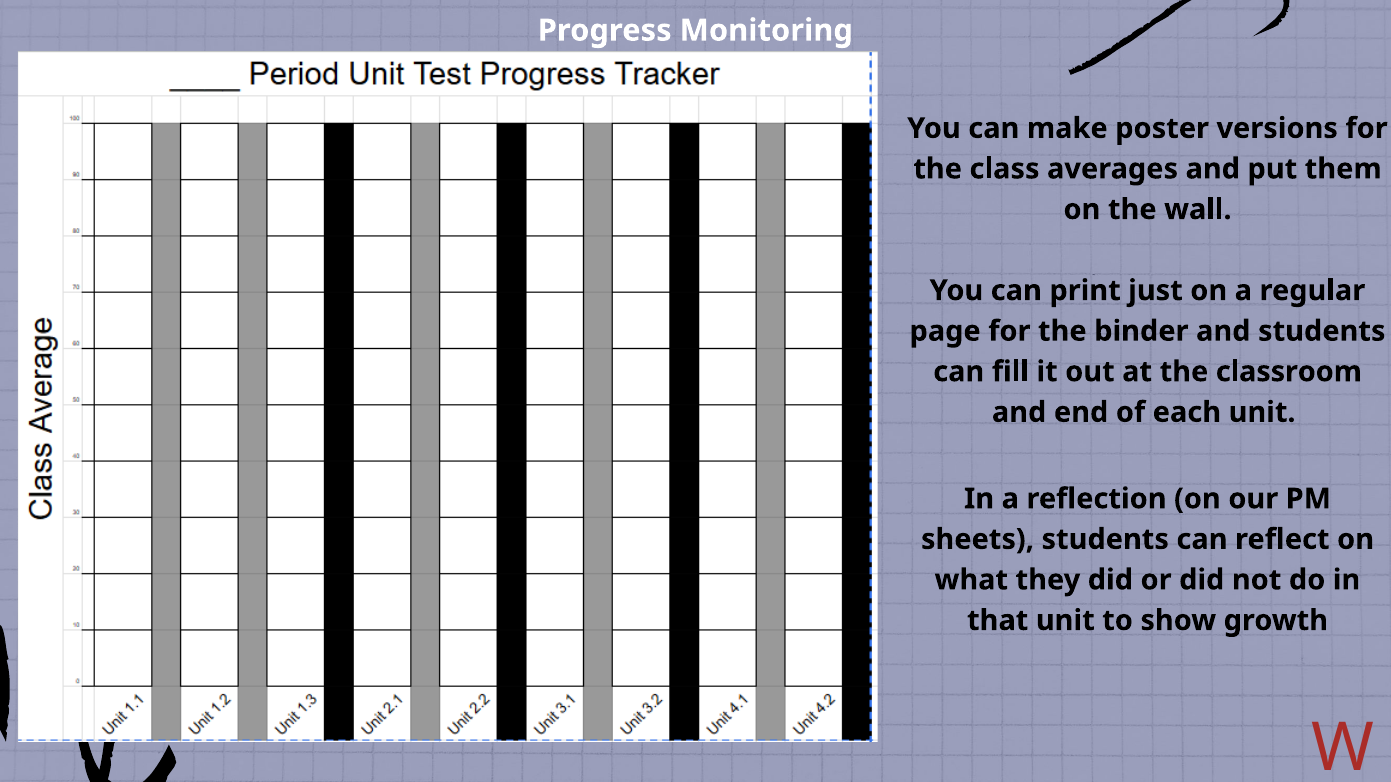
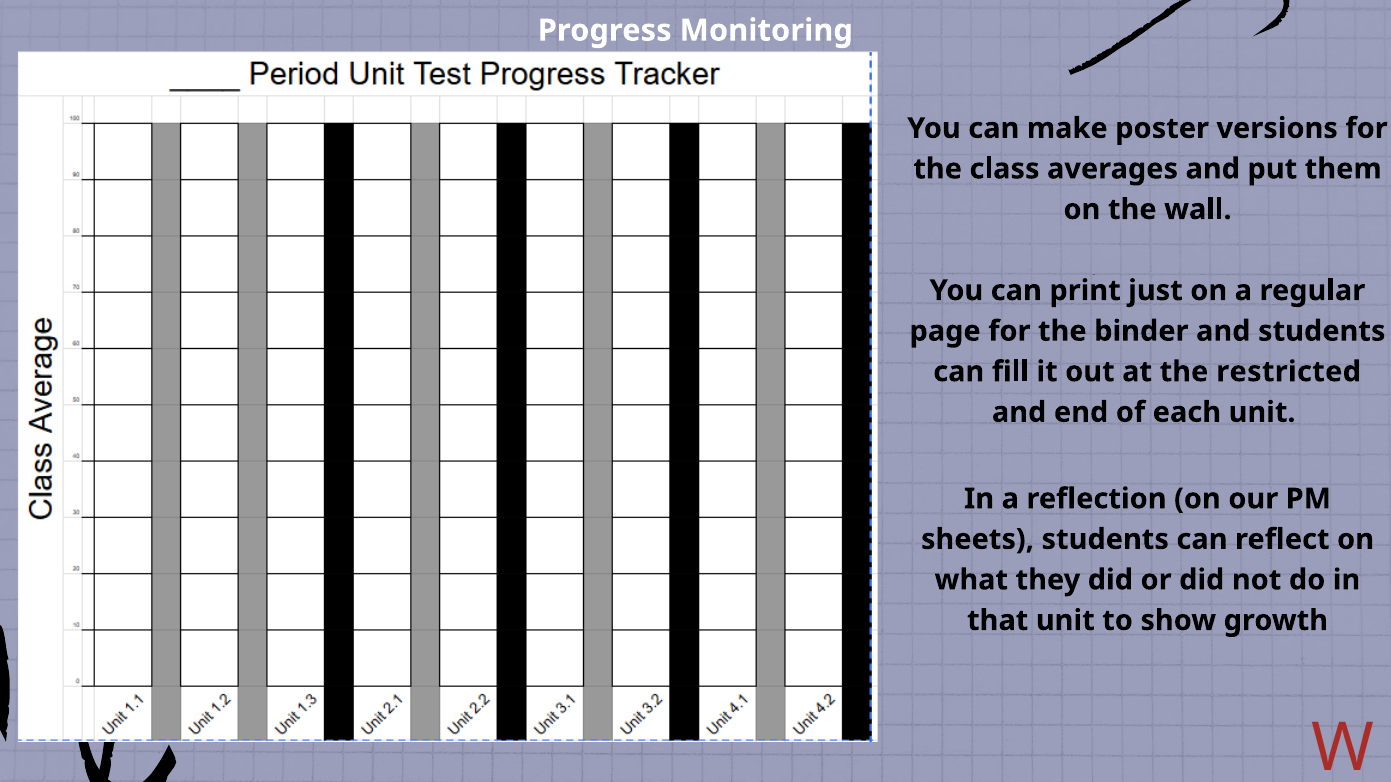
classroom: classroom -> restricted (1289, 372)
